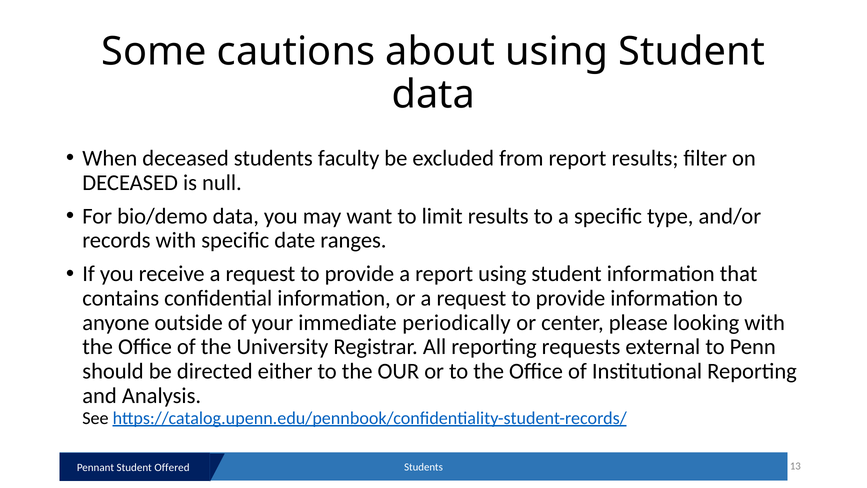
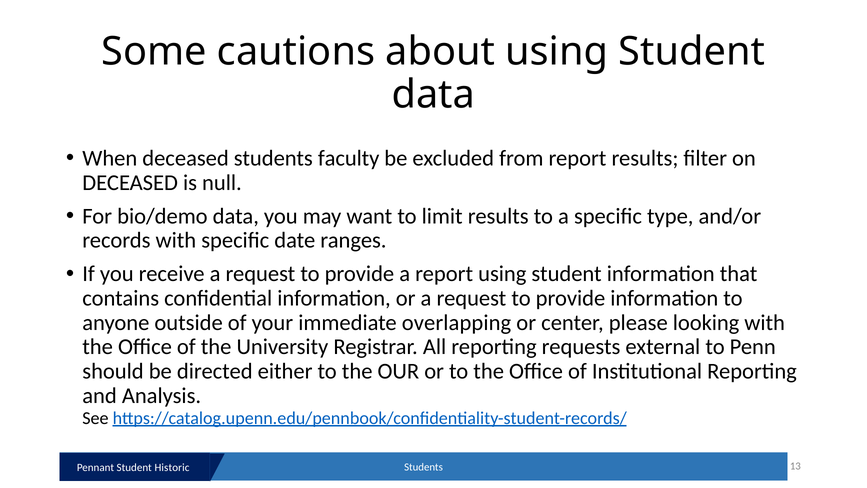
periodically: periodically -> overlapping (457, 322)
Offered: Offered -> Historic (172, 467)
